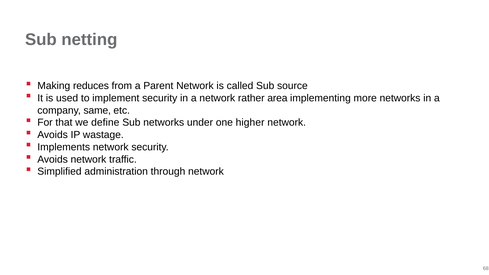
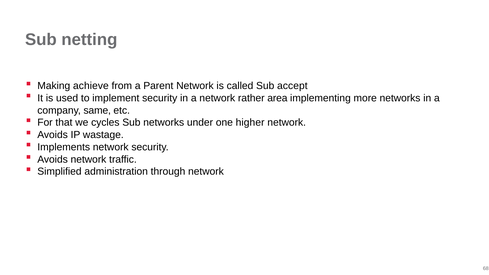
reduces: reduces -> achieve (91, 86)
source: source -> accept (292, 86)
define: define -> cycles (105, 123)
